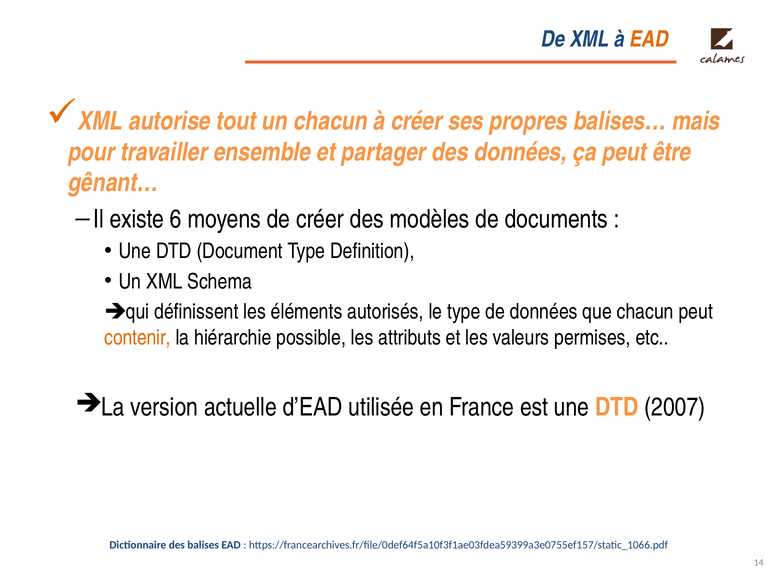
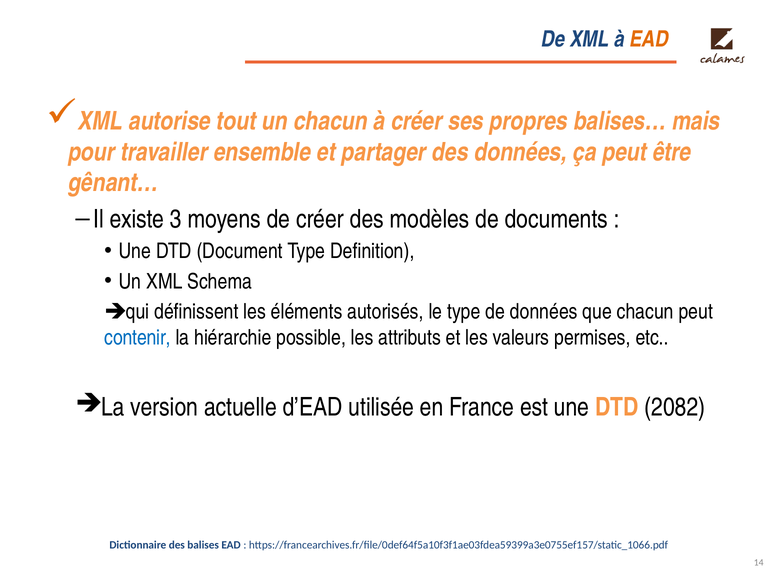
6: 6 -> 3 (176, 219)
contenir colour: orange -> blue (138, 337)
2007: 2007 -> 2082 (675, 407)
